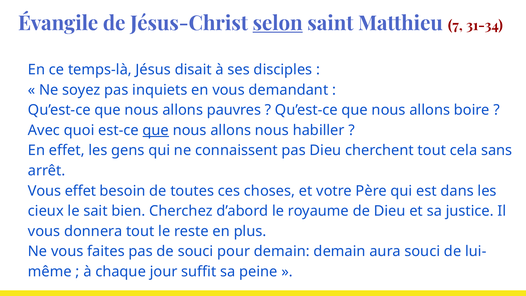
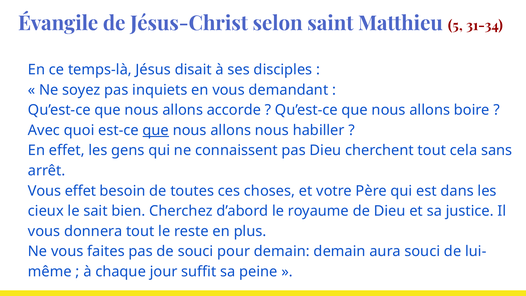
selon underline: present -> none (278, 23)
7: 7 -> 5 (455, 26)
pauvres: pauvres -> accorde (234, 110)
